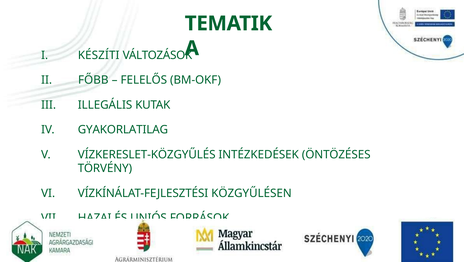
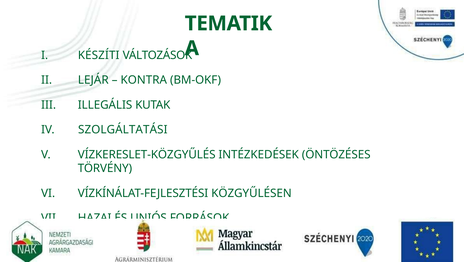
FŐBB: FŐBB -> LEJÁR (93, 80)
FELELŐS: FELELŐS -> KONTRA (144, 80)
GYAKORLATILAG: GYAKORLATILAG -> SZOLGÁLTATÁSI (123, 129)
